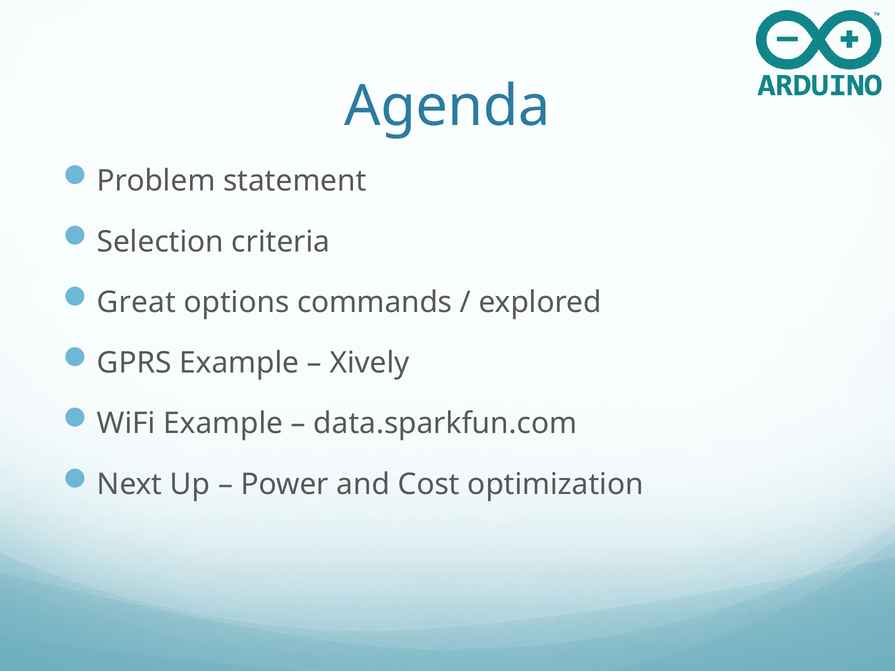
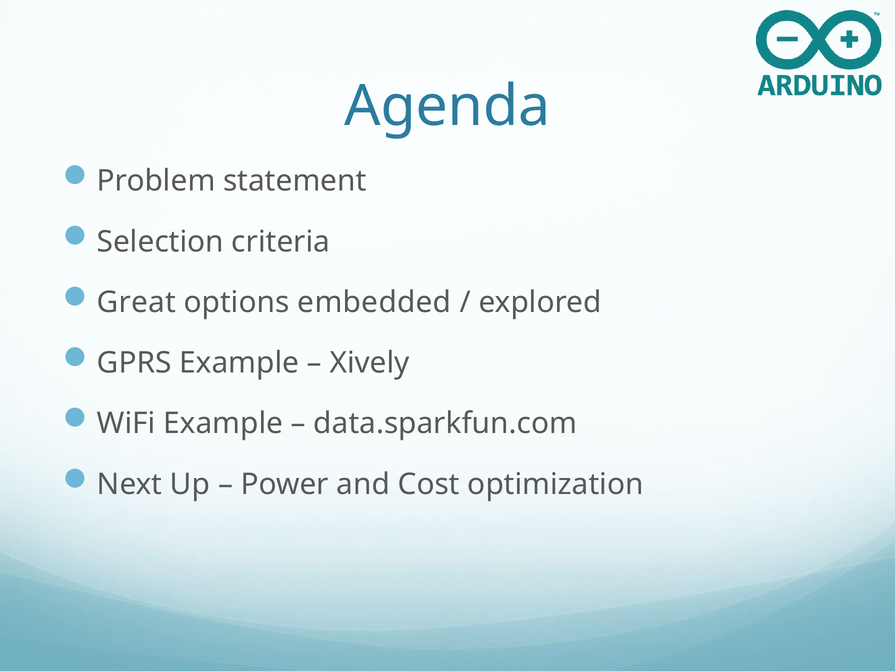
commands: commands -> embedded (374, 302)
